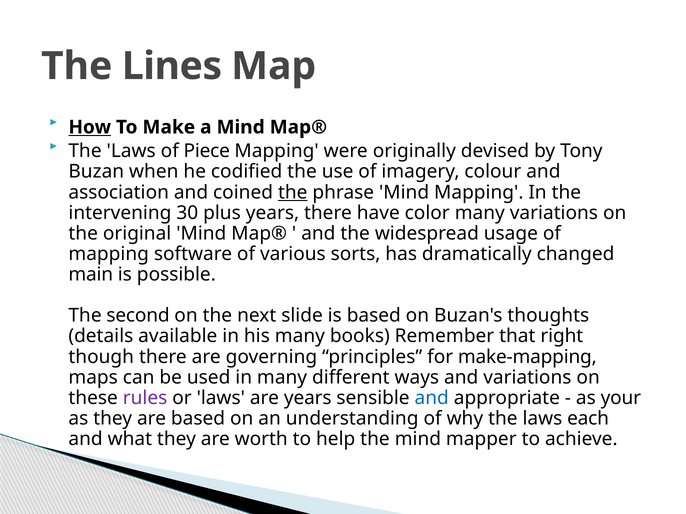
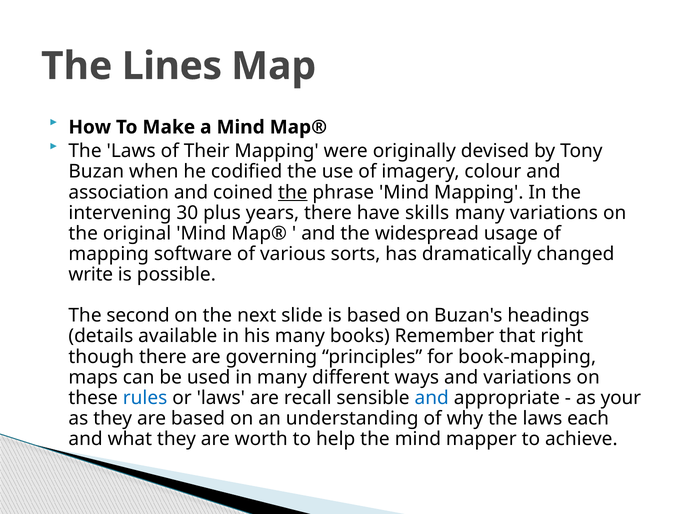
How underline: present -> none (90, 127)
Piece: Piece -> Their (207, 151)
color: color -> skills (427, 213)
main: main -> write (91, 275)
thoughts: thoughts -> headings (548, 316)
make-mapping: make-mapping -> book-mapping (527, 357)
rules colour: purple -> blue (145, 398)
are years: years -> recall (308, 398)
